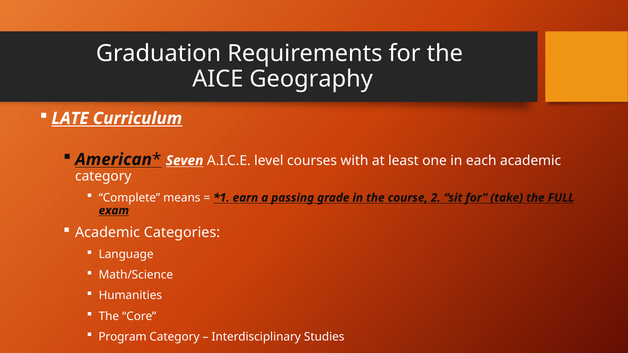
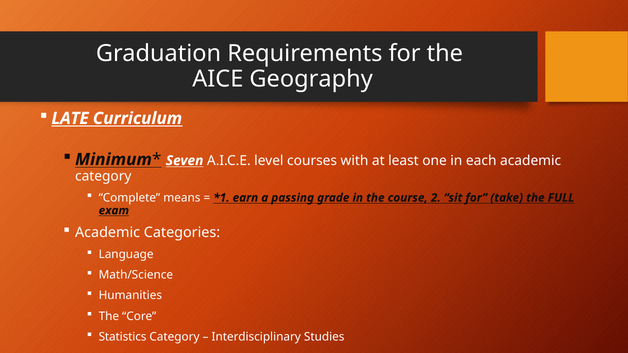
American: American -> Minimum (113, 160)
Program: Program -> Statistics (123, 337)
